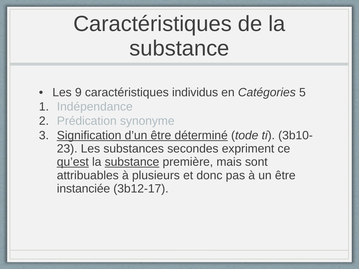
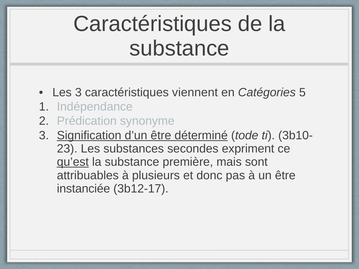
Les 9: 9 -> 3 (78, 92)
individus: individus -> viennent (195, 92)
substance underline: present -> none (132, 162)
